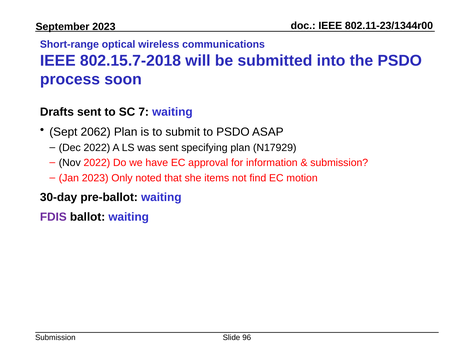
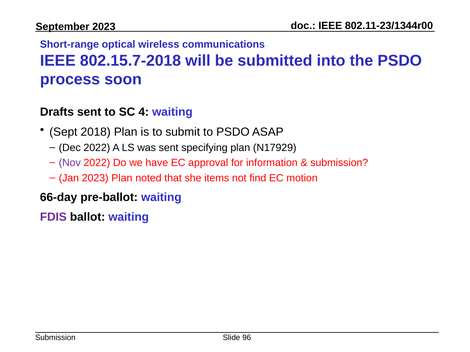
7: 7 -> 4 (144, 112)
2062: 2062 -> 2018 (96, 132)
Nov colour: black -> purple (70, 163)
2023 Only: Only -> Plan (122, 178)
30-day: 30-day -> 66-day (59, 197)
